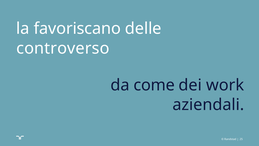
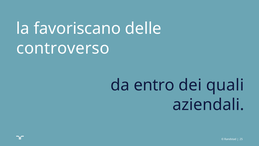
come: come -> entro (154, 85)
work: work -> quali (225, 85)
